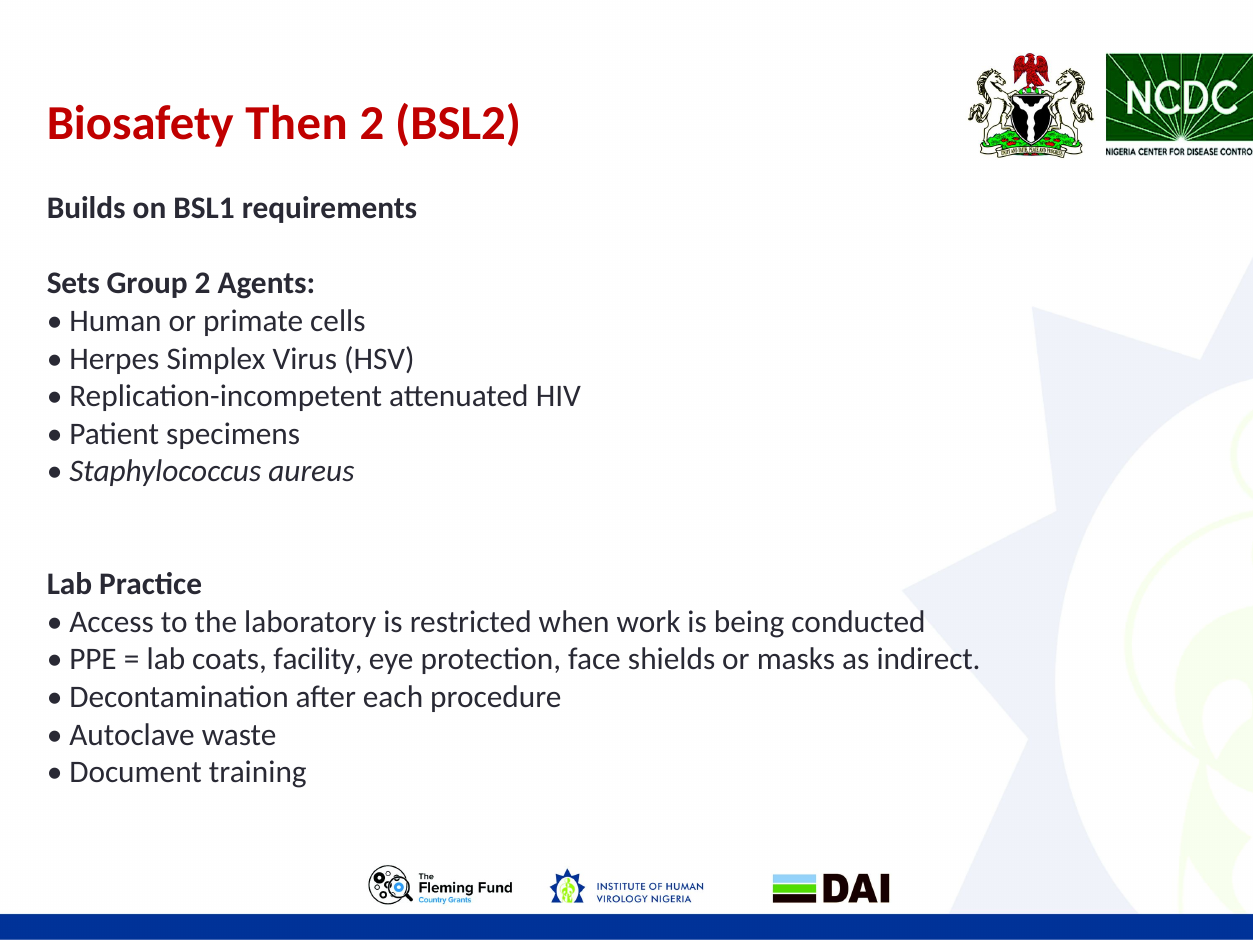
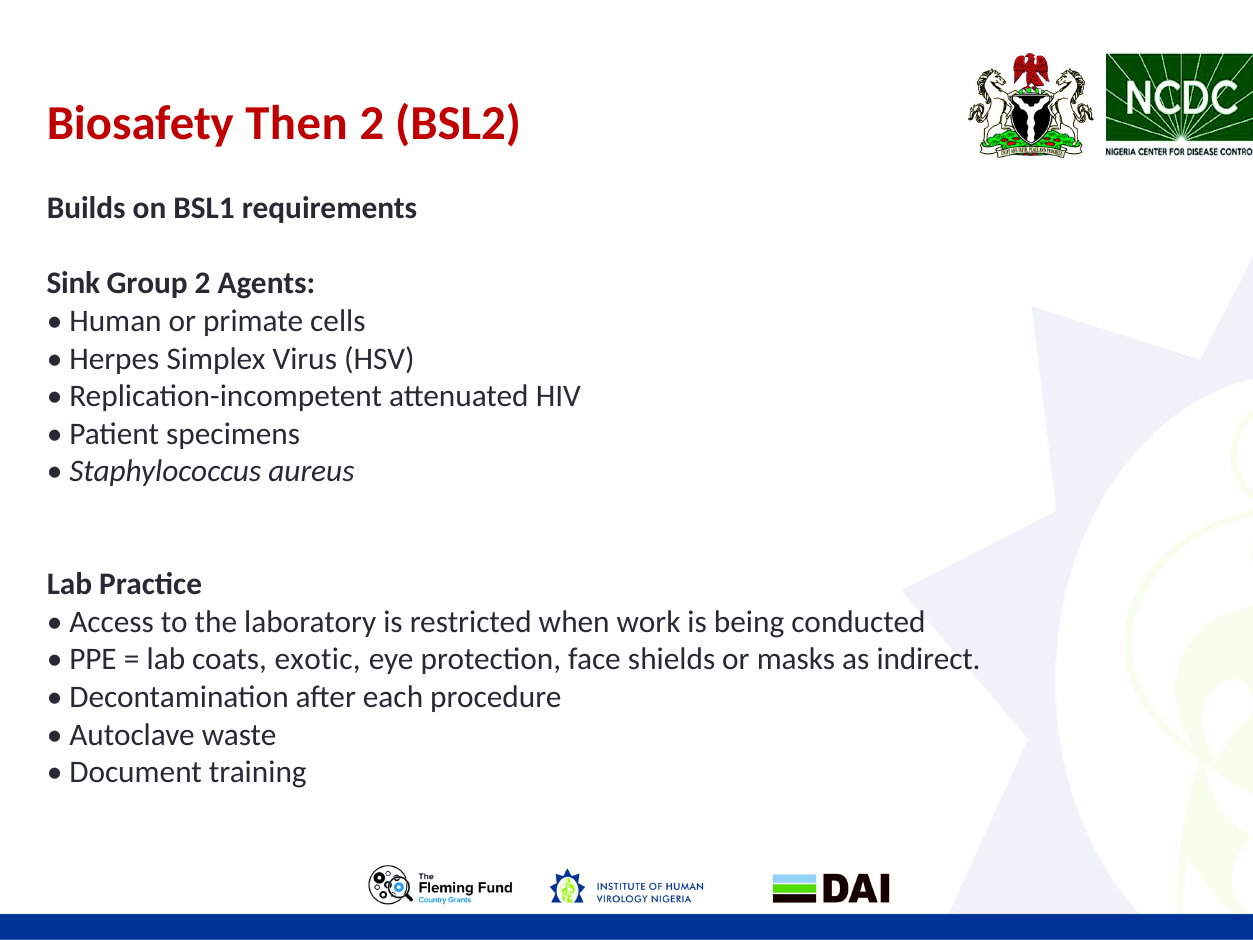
Sets: Sets -> Sink (73, 283)
facility: facility -> exotic (318, 659)
